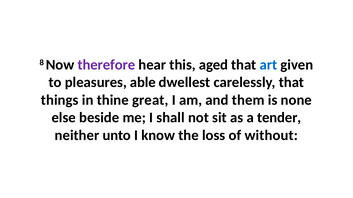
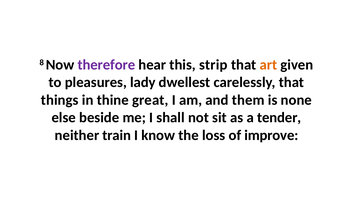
aged: aged -> strip (213, 65)
art colour: blue -> orange (268, 65)
able: able -> lady (143, 83)
unto: unto -> train (117, 136)
without: without -> improve (271, 136)
